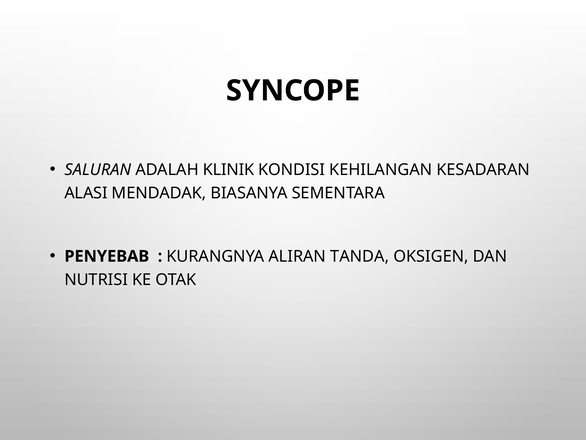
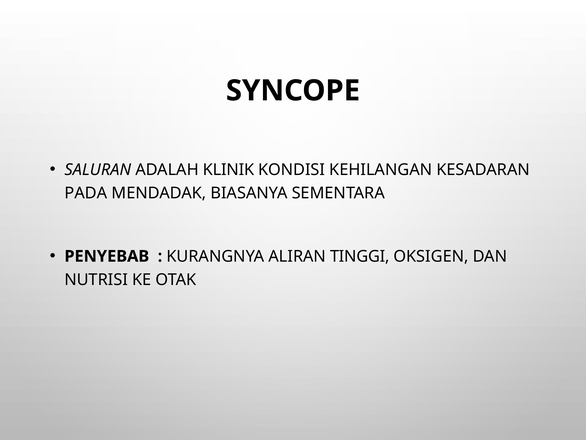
ALASI: ALASI -> PADA (86, 193)
TANDA: TANDA -> TINGGI (360, 256)
